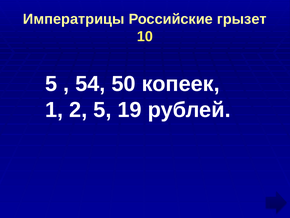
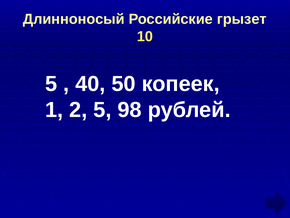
Императрицы: Императрицы -> Длинноносый (74, 19)
54: 54 -> 40 (90, 84)
19: 19 -> 98 (130, 110)
